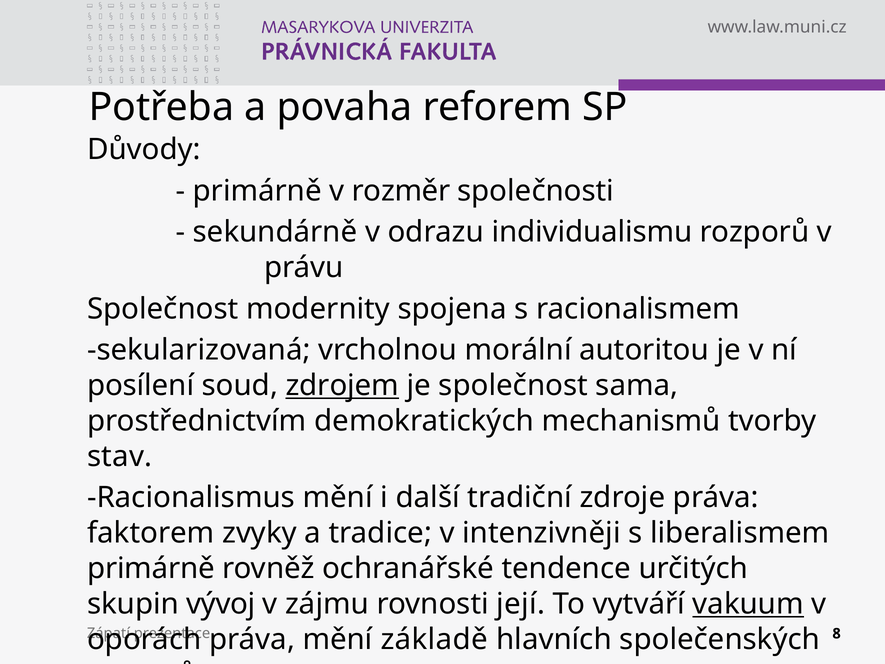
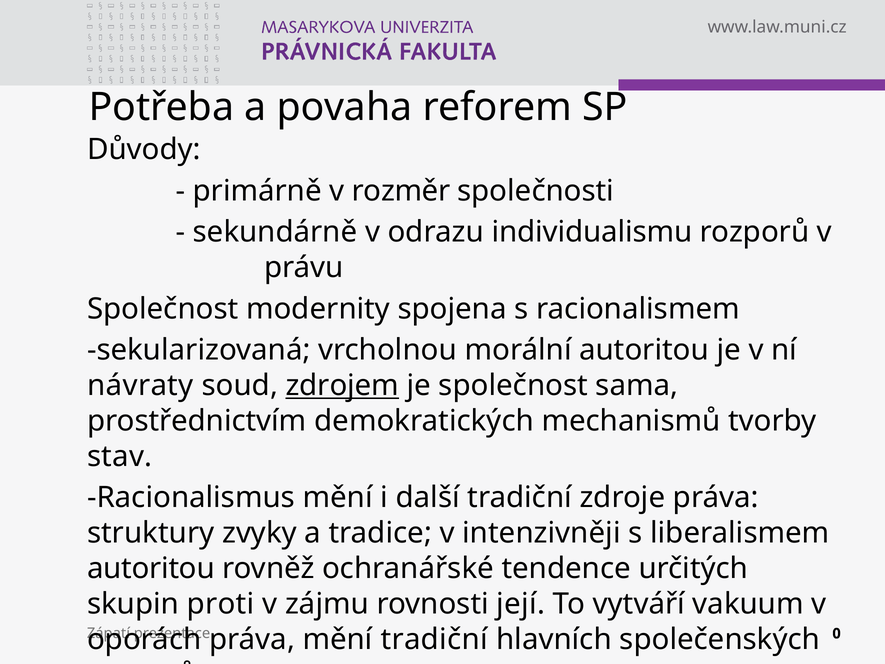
posílení: posílení -> návraty (140, 385)
faktorem: faktorem -> struktury (151, 533)
primárně: primárně -> autoritou (151, 568)
vývoj: vývoj -> proti (221, 604)
vakuum underline: present -> none (748, 604)
8: 8 -> 0 (837, 633)
mění základě: základě -> tradiční (434, 639)
